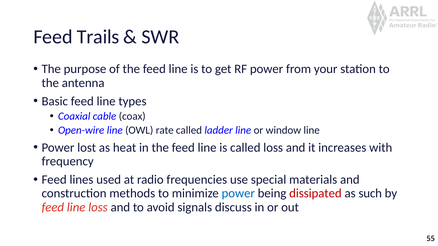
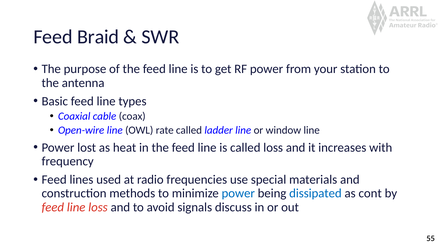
Trails: Trails -> Braid (98, 37)
dissipated colour: red -> blue (315, 194)
such: such -> cont (370, 194)
